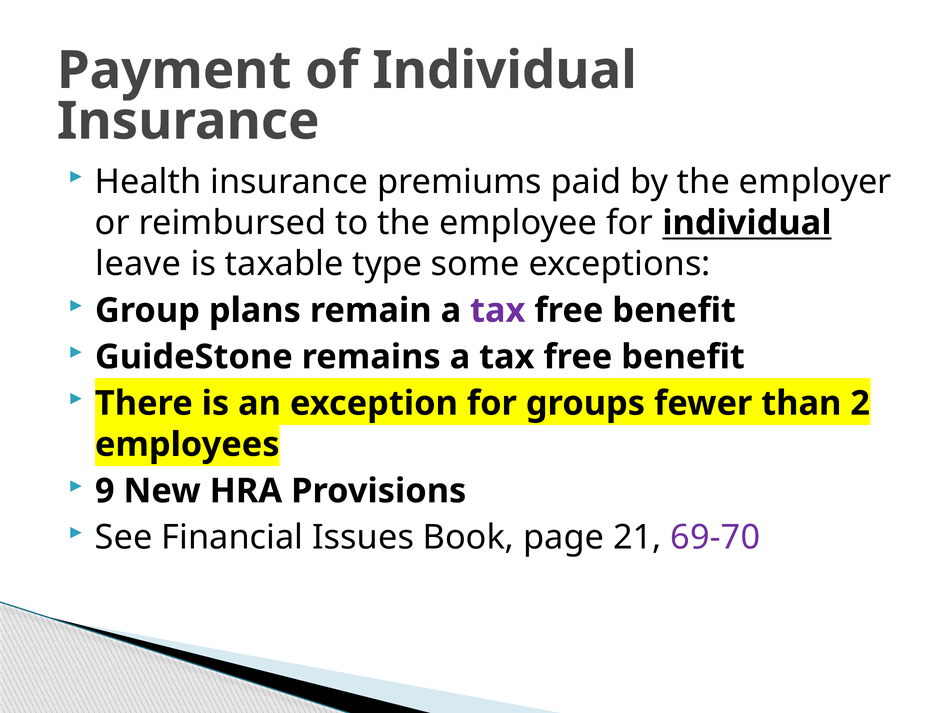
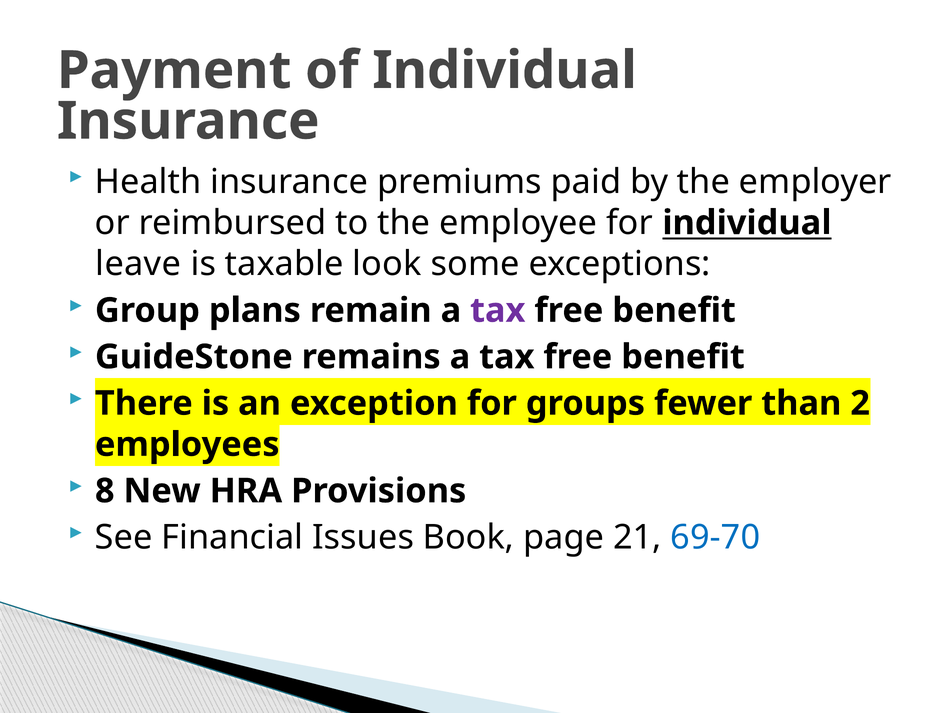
type: type -> look (387, 264)
9: 9 -> 8 (105, 491)
69-70 colour: purple -> blue (715, 538)
